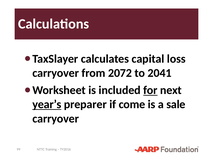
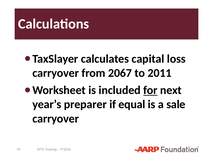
2072: 2072 -> 2067 (120, 73)
2041: 2041 -> 2011 (160, 73)
year’s underline: present -> none (47, 104)
come: come -> equal (132, 104)
